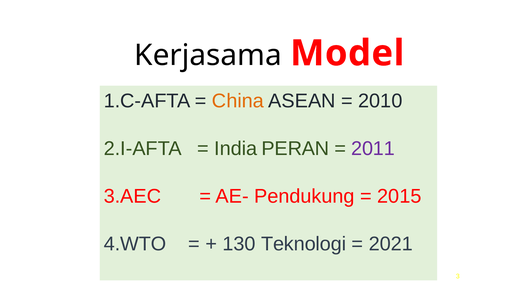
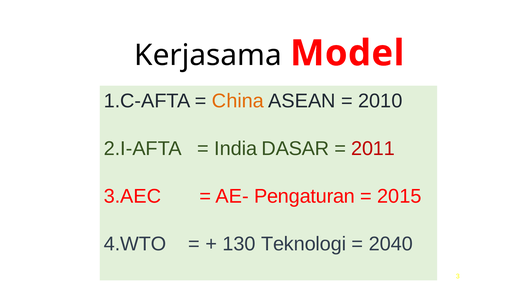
PERAN: PERAN -> DASAR (295, 149)
2011 colour: purple -> red (373, 149)
Pendukung: Pendukung -> Pengaturan (305, 196)
2021: 2021 -> 2040 (391, 244)
